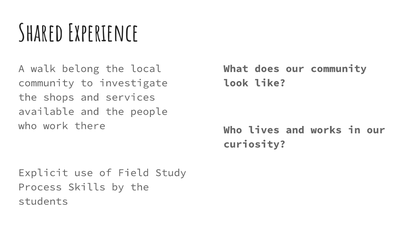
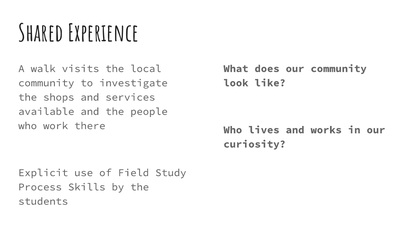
belong: belong -> visits (81, 69)
